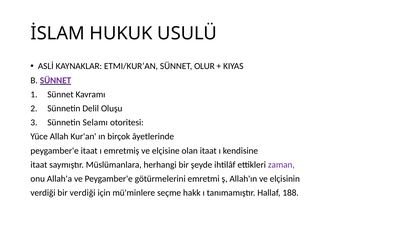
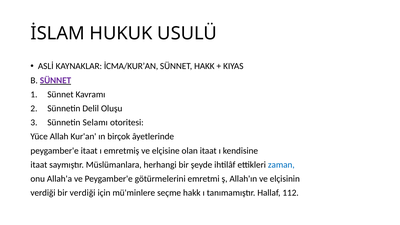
ETMI/KUR’AN: ETMI/KUR’AN -> İCMA/KUR’AN (131, 66)
SÜNNET OLUR: OLUR -> HAKK (204, 66)
zaman colour: purple -> blue (281, 165)
188: 188 -> 112 (291, 193)
